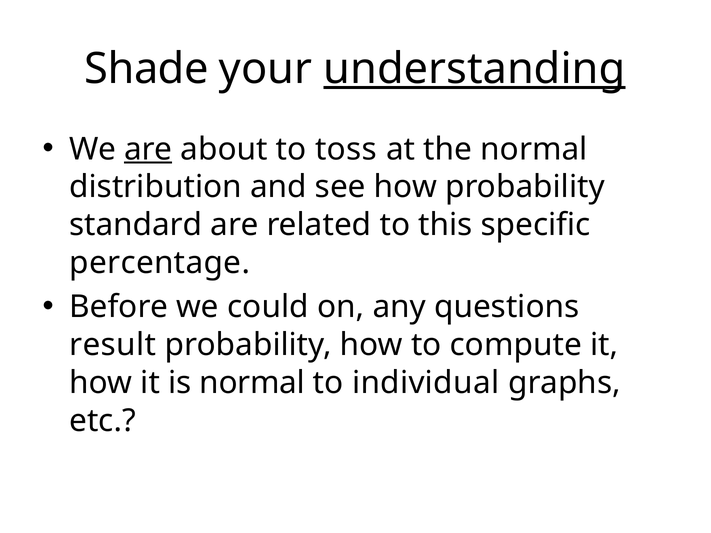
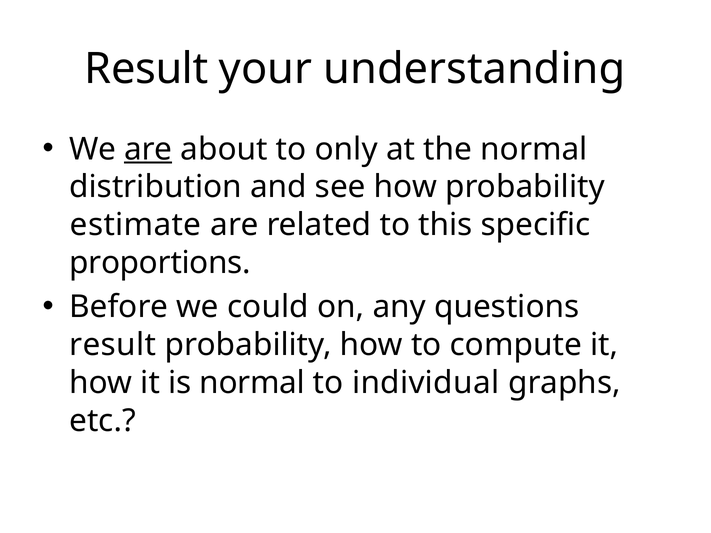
Shade: Shade -> Result (146, 69)
understanding underline: present -> none (474, 69)
toss: toss -> only (346, 149)
standard: standard -> estimate (136, 225)
percentage: percentage -> proportions (160, 263)
